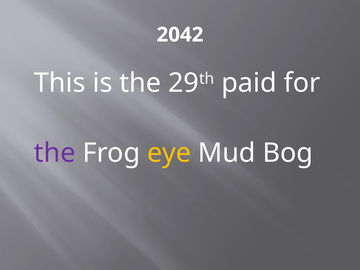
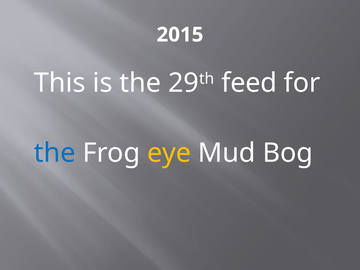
2042: 2042 -> 2015 (180, 35)
paid: paid -> feed (249, 83)
the colour: purple -> blue (55, 153)
